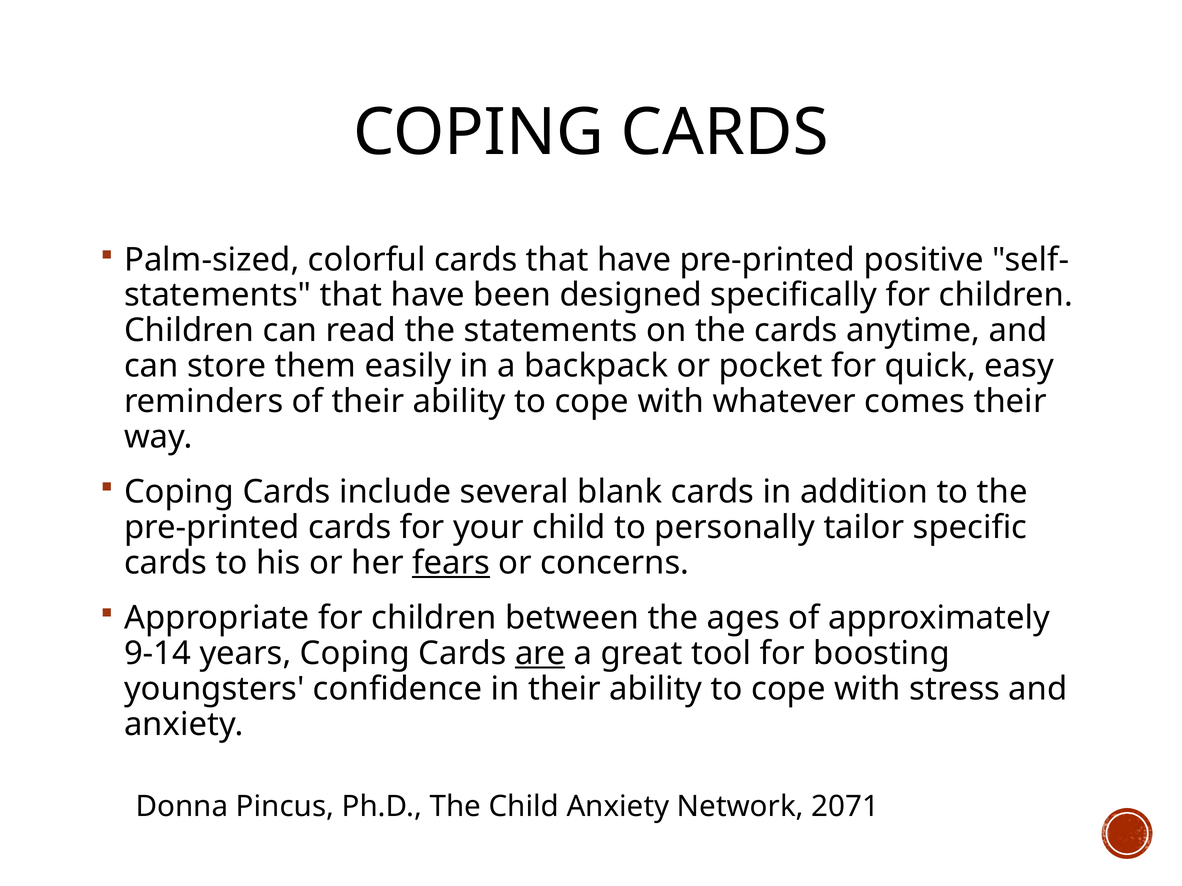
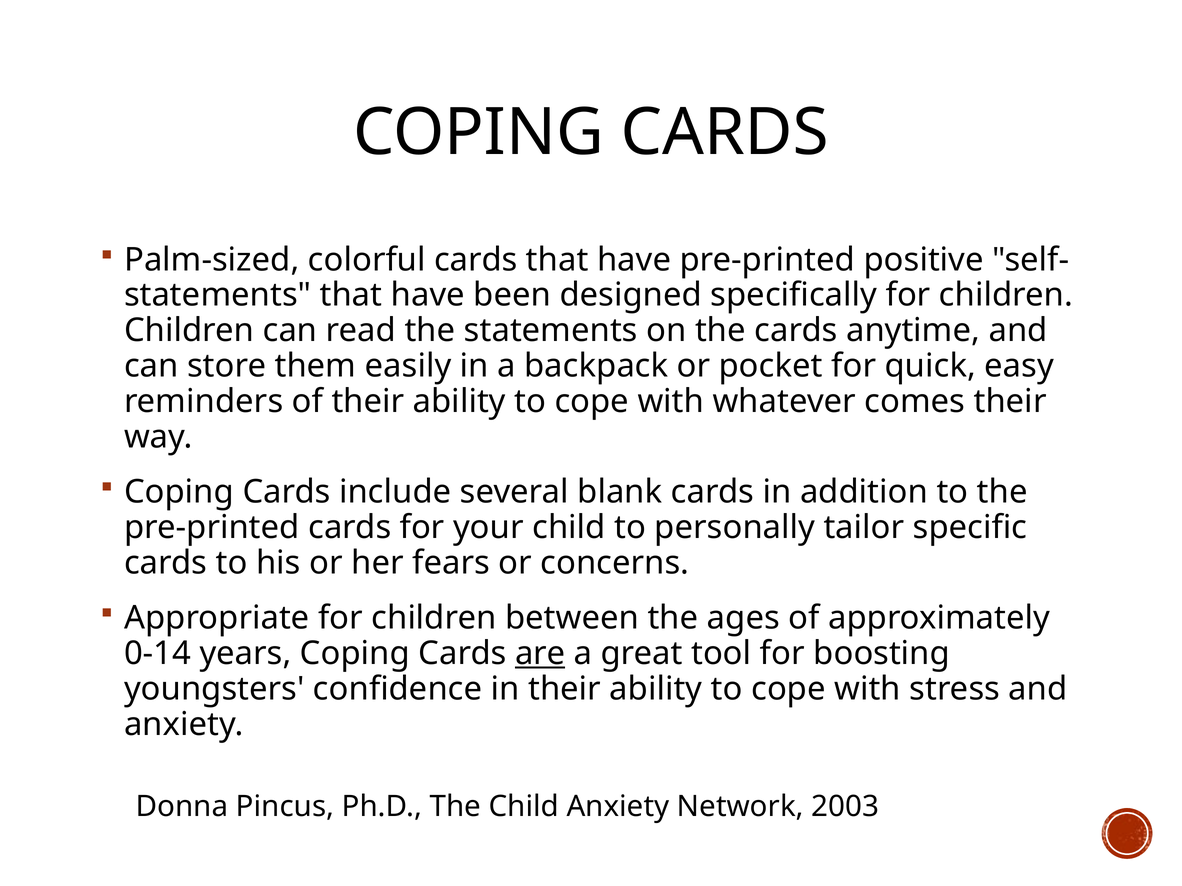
fears underline: present -> none (451, 563)
9-14: 9-14 -> 0-14 (158, 654)
2071: 2071 -> 2003 (845, 807)
